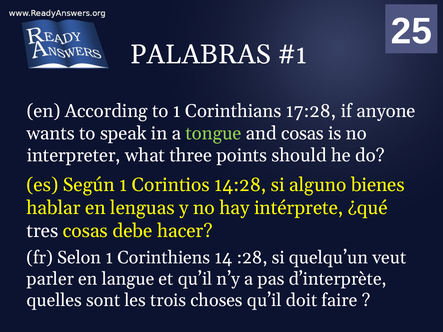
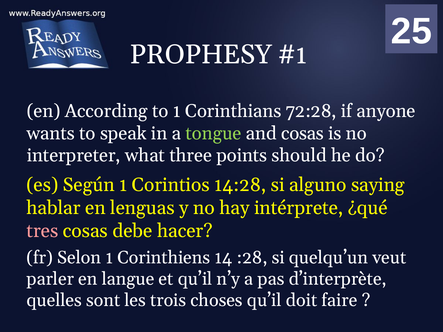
PALABRAS: PALABRAS -> PROPHESY (201, 55)
17:28: 17:28 -> 72:28 (311, 111)
bienes: bienes -> saying (378, 185)
tres colour: white -> pink (42, 231)
